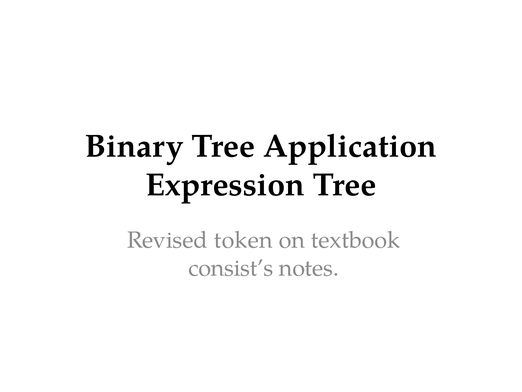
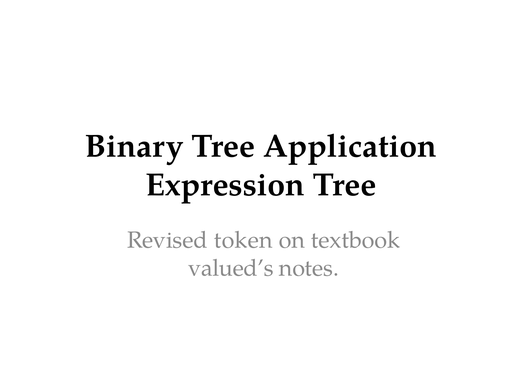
consist’s: consist’s -> valued’s (231, 268)
